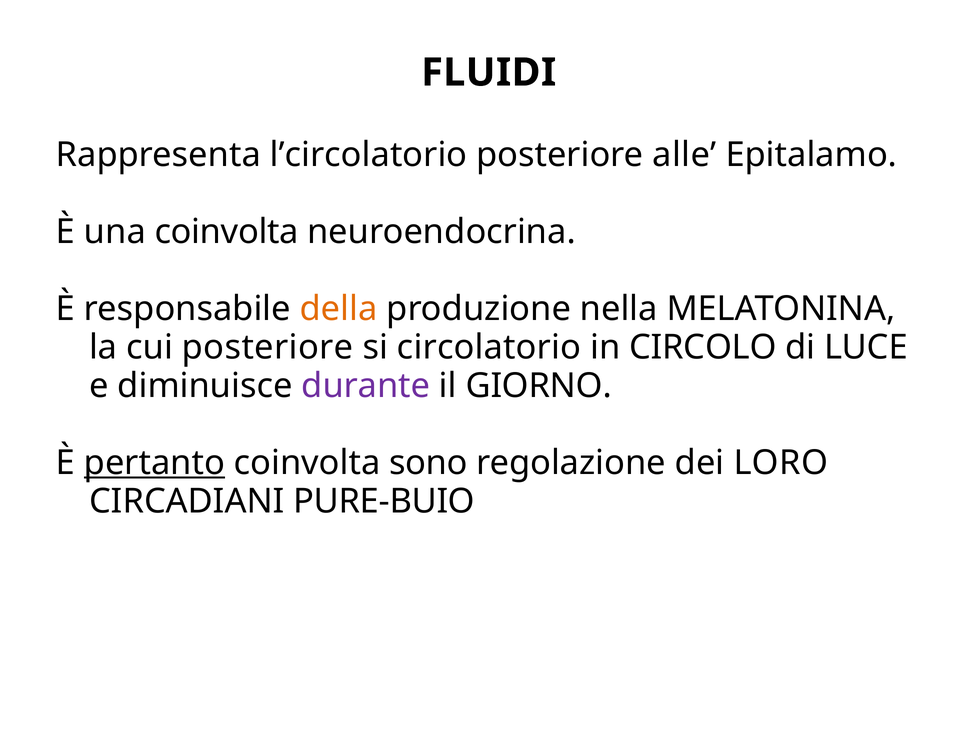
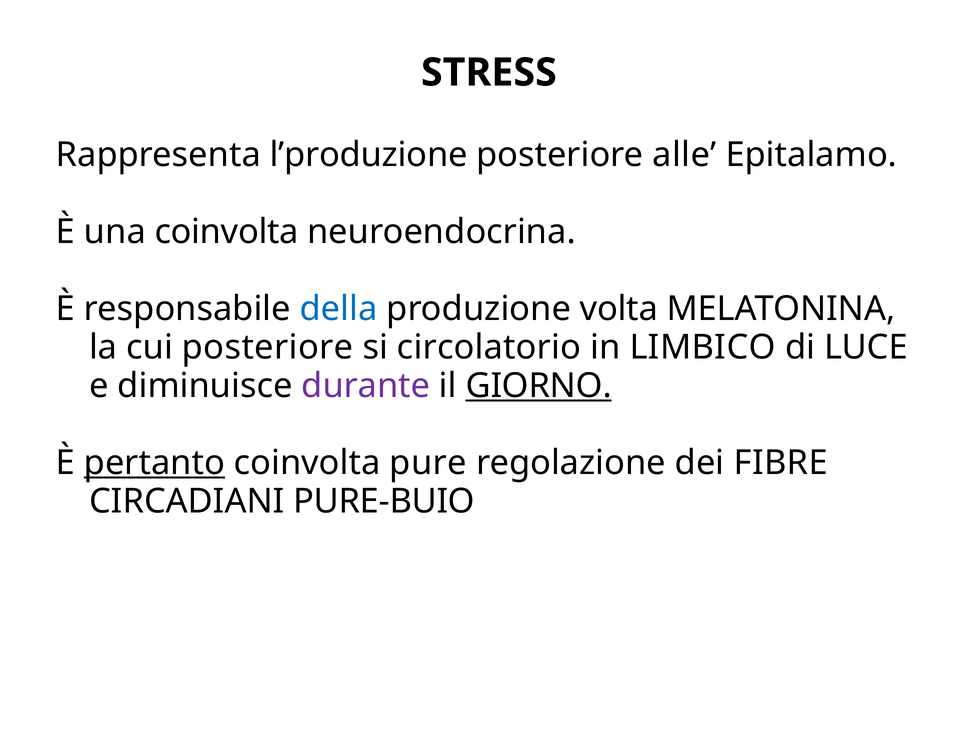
FLUIDI: FLUIDI -> STRESS (489, 73)
l’circolatorio: l’circolatorio -> l’produzione (369, 155)
della colour: orange -> blue (339, 309)
nella: nella -> volta (619, 309)
CIRCOLO: CIRCOLO -> LIMBICO (703, 348)
GIORNO underline: none -> present (539, 386)
sono: sono -> pure (428, 463)
LORO: LORO -> FIBRE (781, 463)
